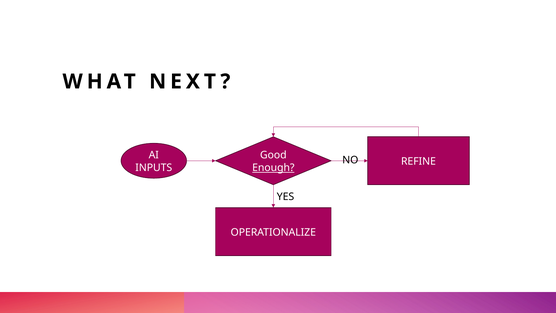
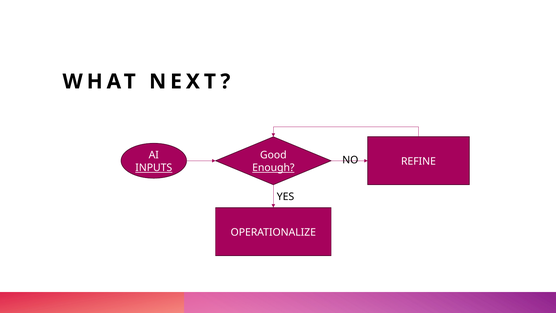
INPUTS underline: none -> present (154, 168)
